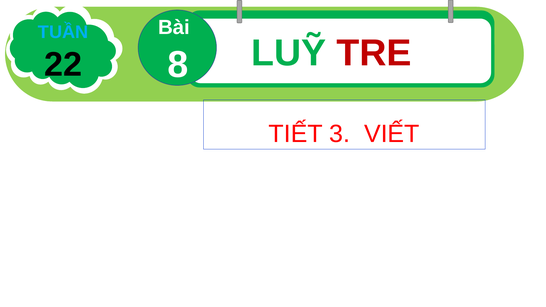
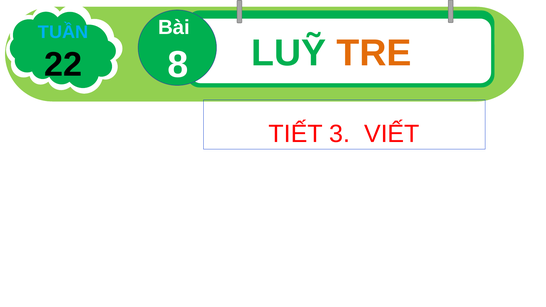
TRE colour: red -> orange (374, 53)
